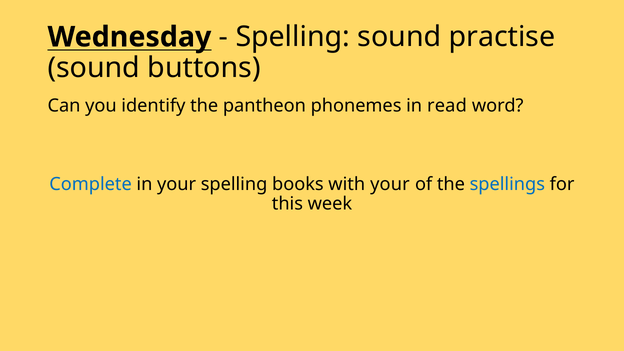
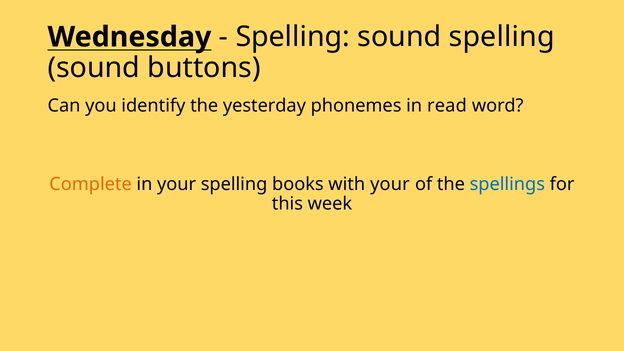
sound practise: practise -> spelling (502, 37)
pantheon: pantheon -> yesterday (264, 106)
Complete colour: blue -> orange (91, 184)
